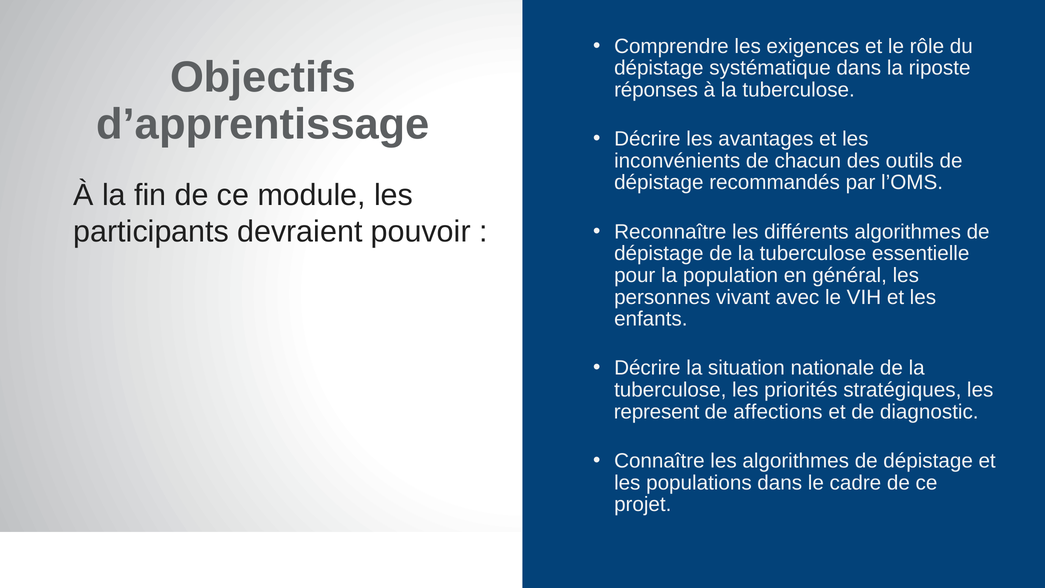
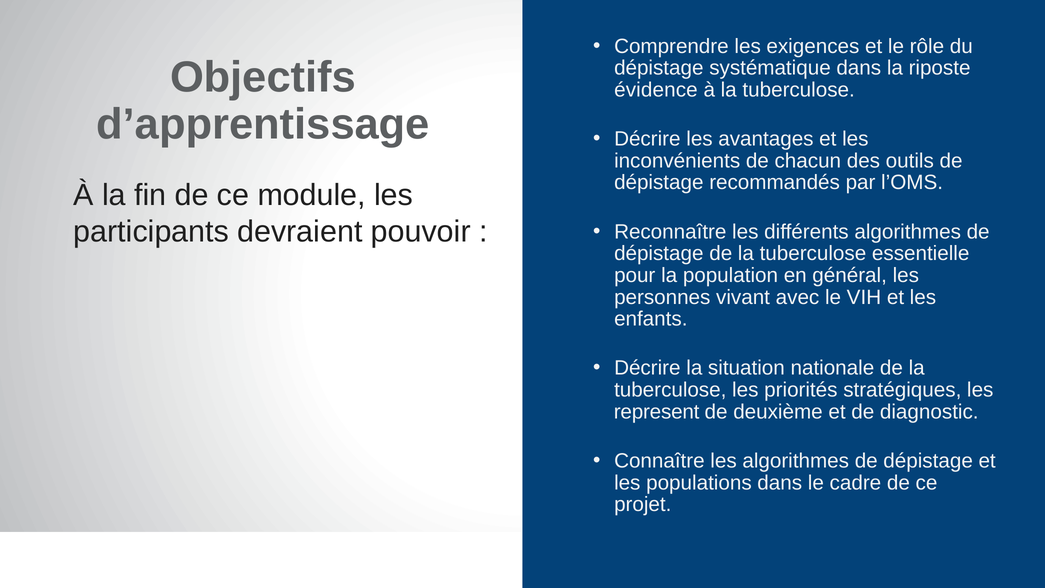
réponses: réponses -> évidence (656, 90)
affections: affections -> deuxième (778, 412)
